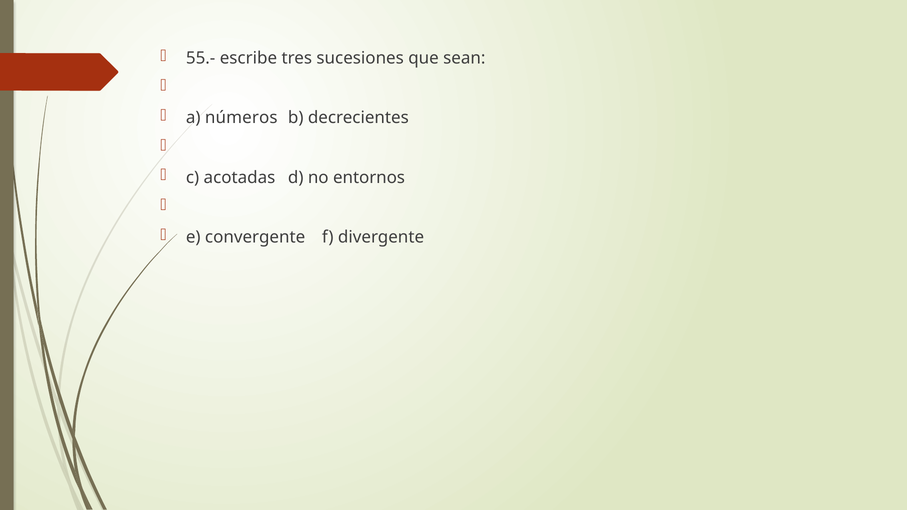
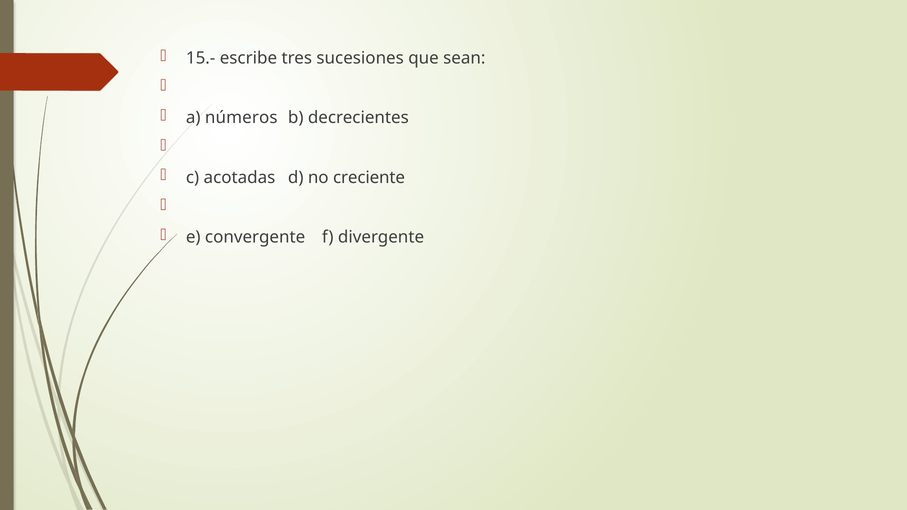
55.-: 55.- -> 15.- (201, 58)
entornos: entornos -> creciente (369, 178)
